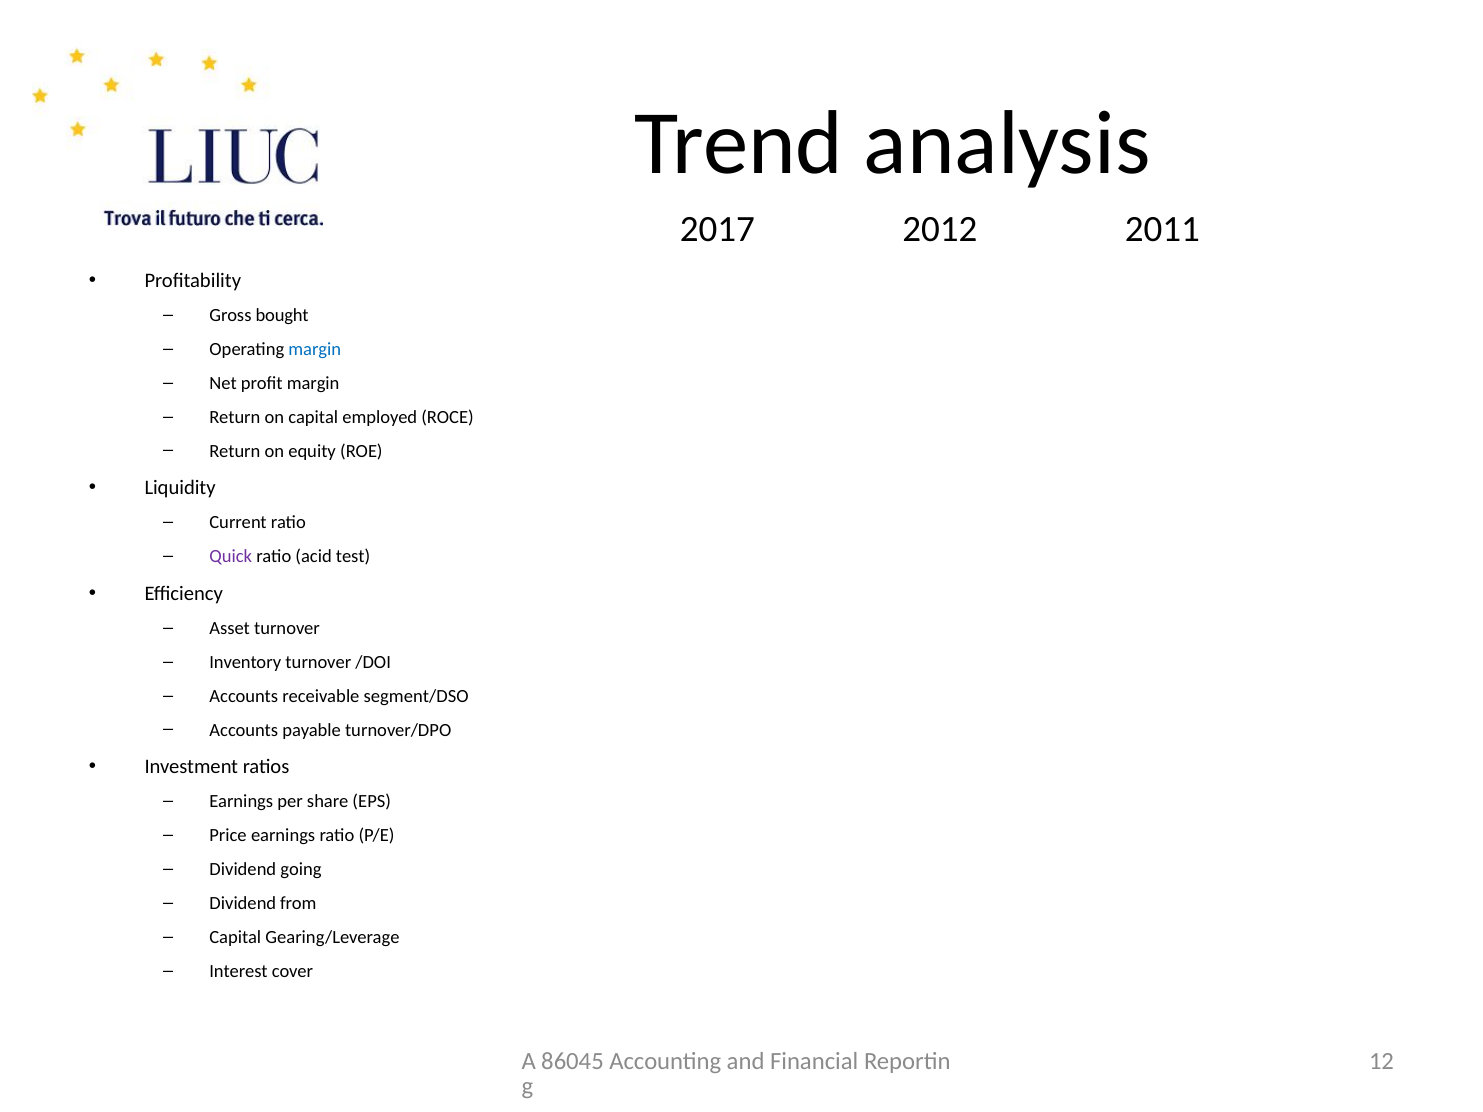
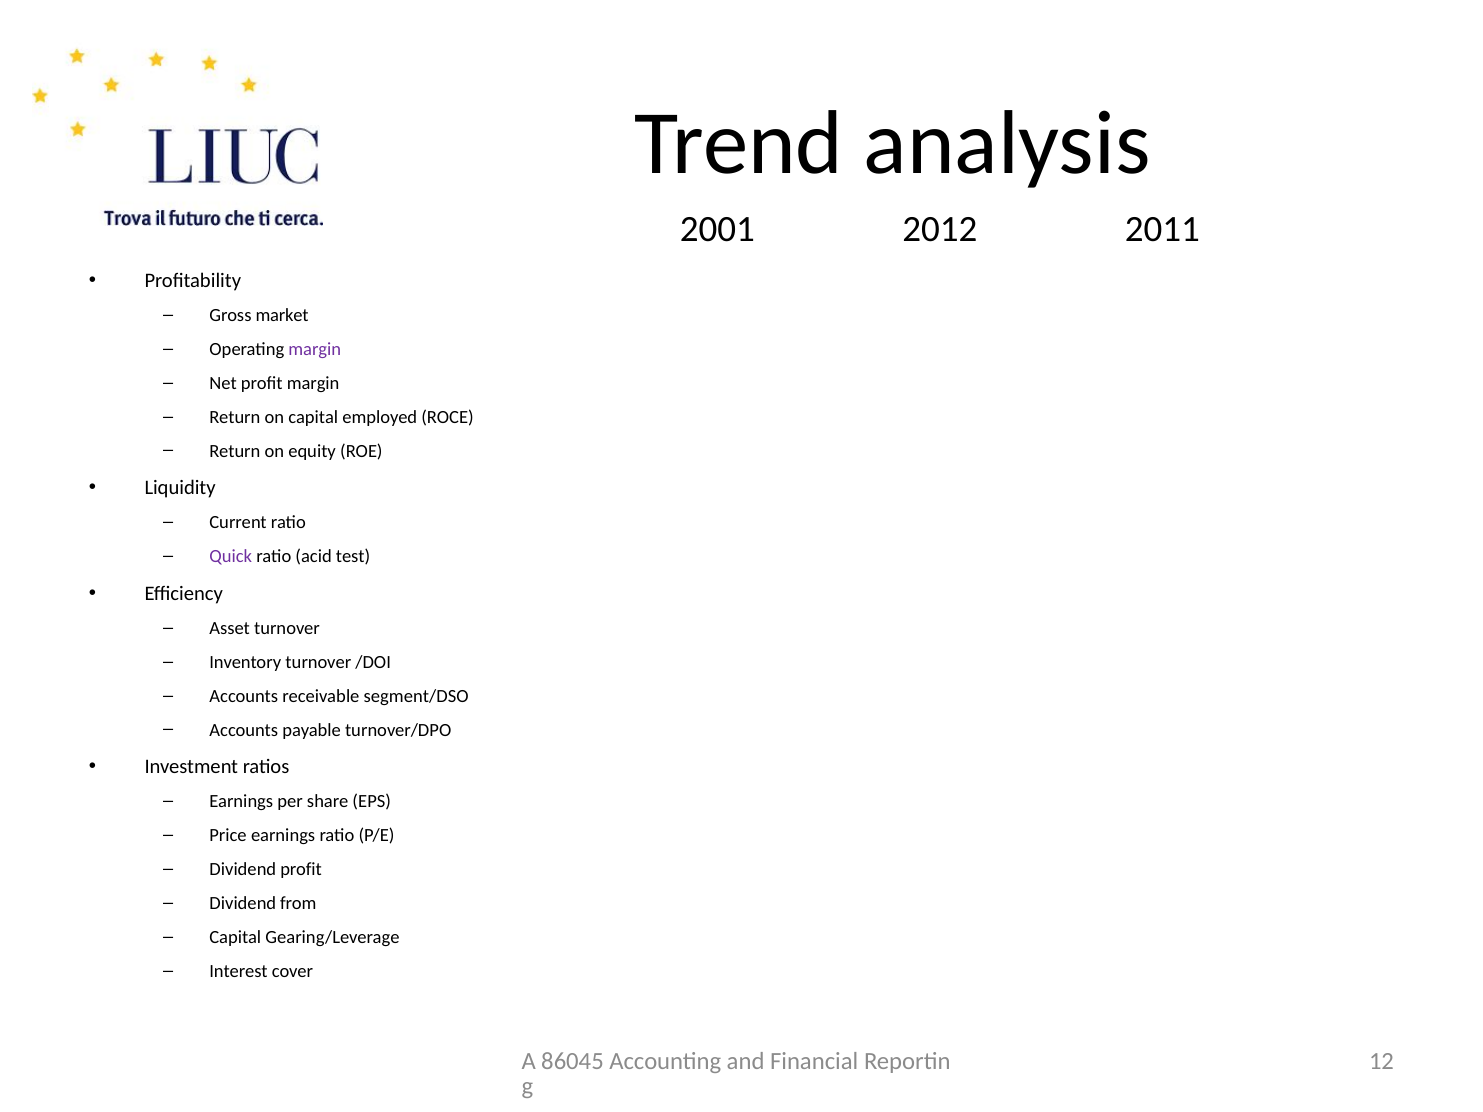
2017: 2017 -> 2001 (717, 229)
bought: bought -> market (282, 316)
margin colour: blue -> purple (315, 350)
Dividend going: going -> profit (301, 870)
